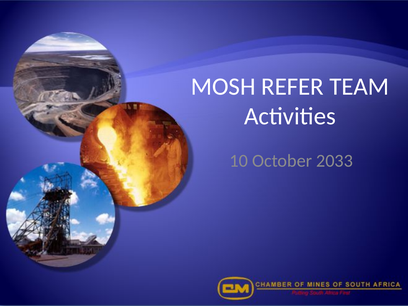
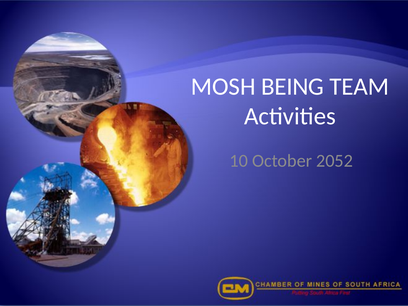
REFER: REFER -> BEING (293, 87)
2033: 2033 -> 2052 (335, 161)
